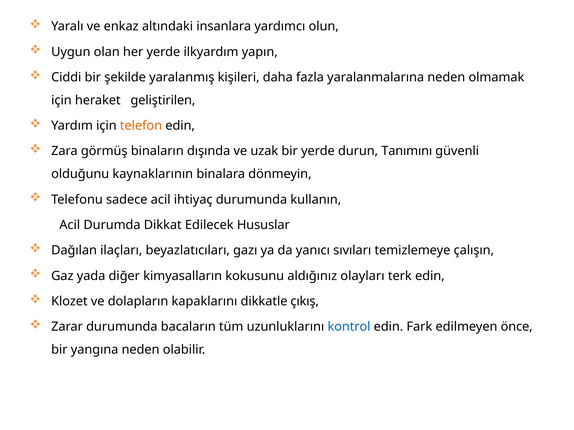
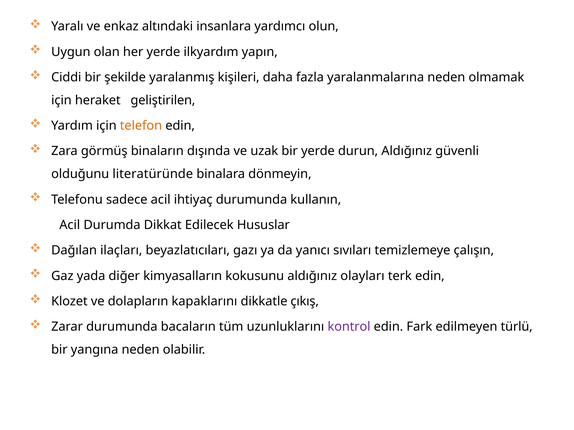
durun Tanımını: Tanımını -> Aldığınız (407, 151)
kaynaklarının: kaynaklarının -> literatüründe (153, 174)
kontrol colour: blue -> purple (349, 327)
önce: önce -> türlü (517, 327)
